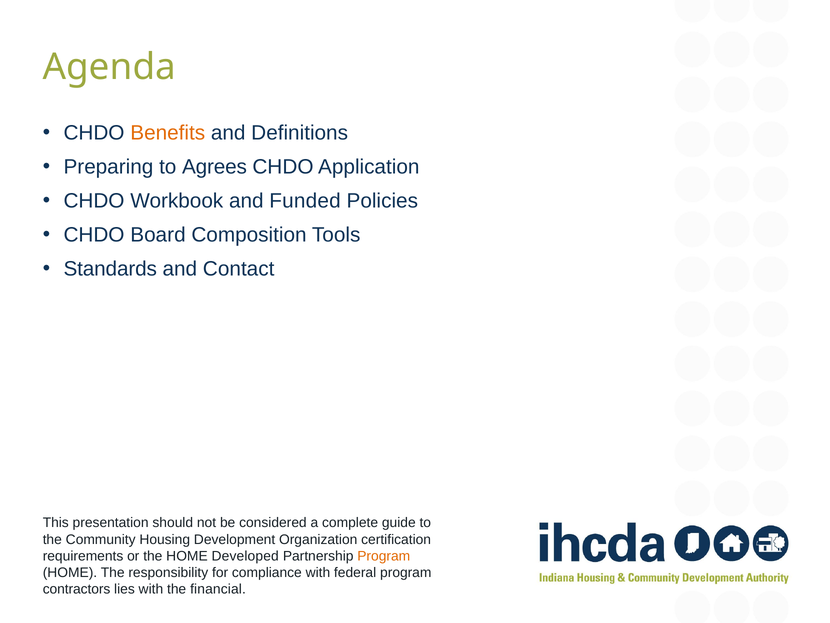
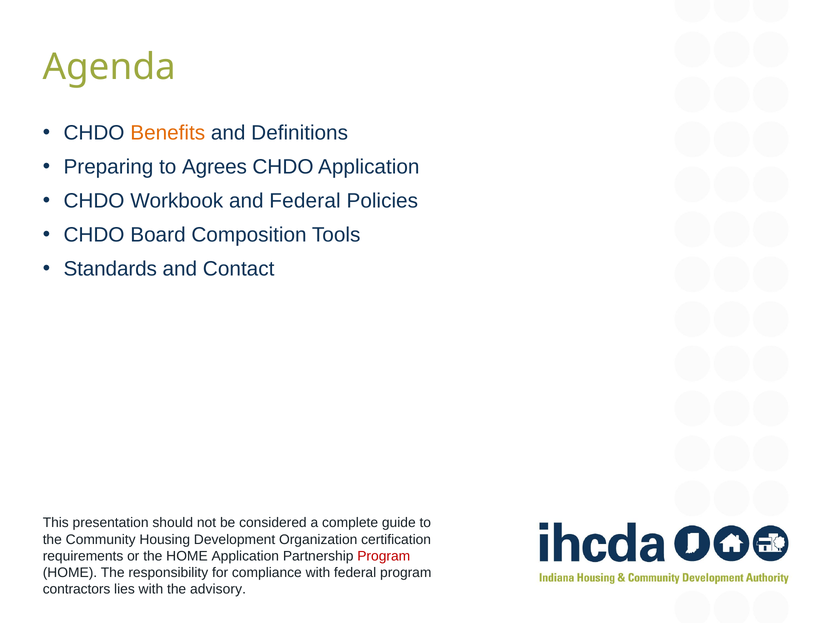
and Funded: Funded -> Federal (305, 201)
HOME Developed: Developed -> Application (245, 556)
Program colour: orange -> red (384, 556)
financial: financial -> advisory (218, 589)
